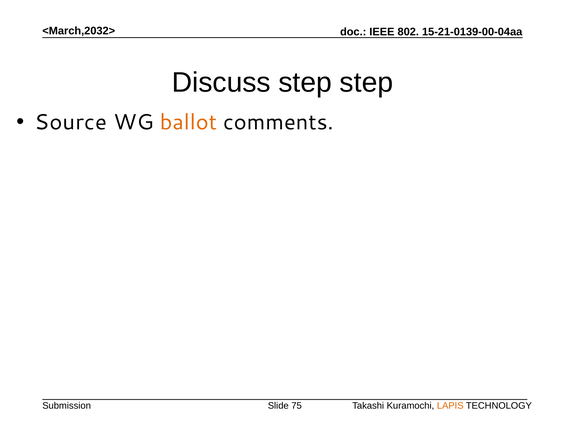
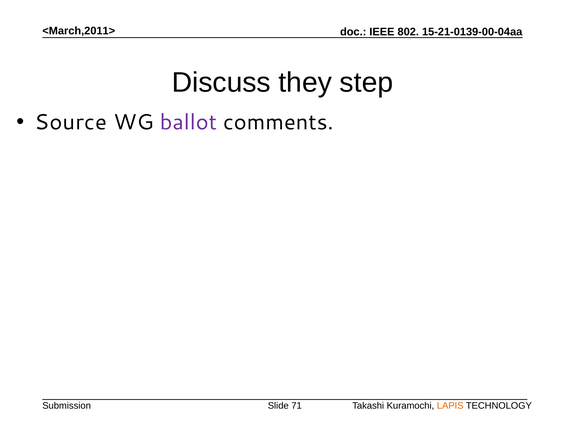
<March,2032>: <March,2032> -> <March,2011> (79, 31)
Discuss step: step -> they (305, 83)
ballot colour: orange -> purple (189, 123)
75: 75 -> 71 (297, 406)
